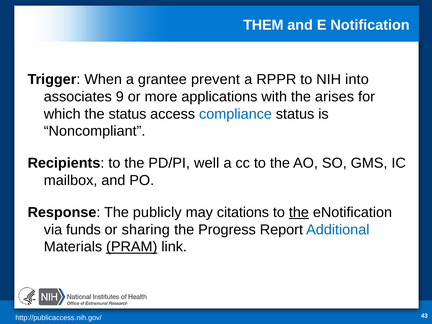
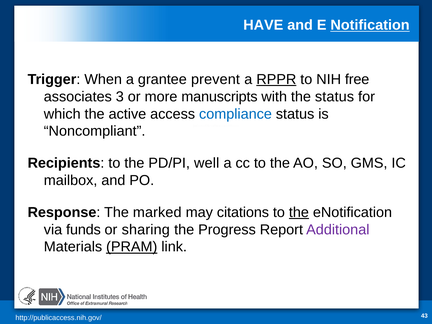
THEM: THEM -> HAVE (263, 25)
Notification underline: none -> present (370, 25)
RPPR underline: none -> present (276, 79)
into: into -> free (357, 79)
9: 9 -> 3 (120, 97)
applications: applications -> manuscripts (219, 97)
the arises: arises -> status (335, 97)
the status: status -> active (127, 114)
publicly: publicly -> marked (157, 212)
Additional colour: blue -> purple (338, 230)
